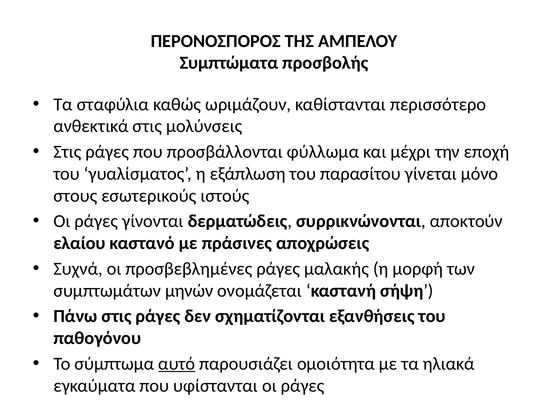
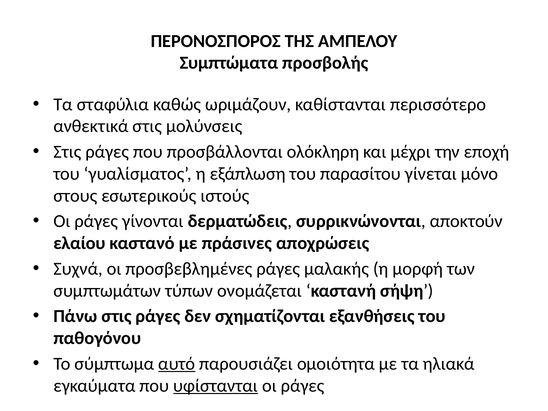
φύλλωμα: φύλλωμα -> ολόκληρη (323, 152)
μηνών: μηνών -> τύπων (189, 291)
υφίστανται underline: none -> present (216, 386)
